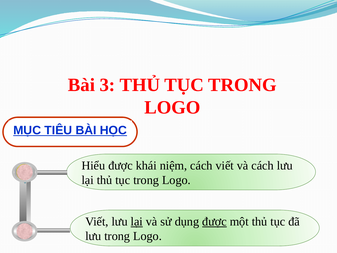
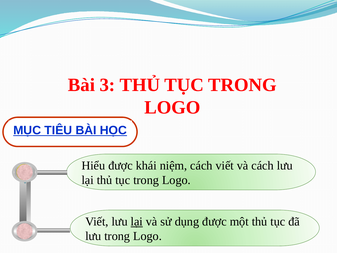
được underline: present -> none (214, 221)
